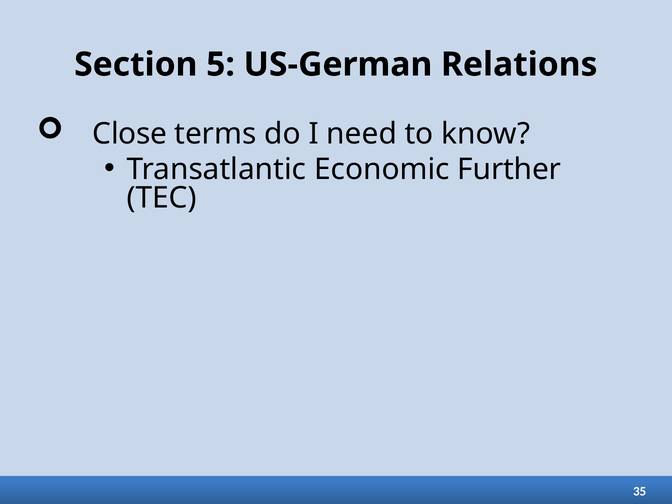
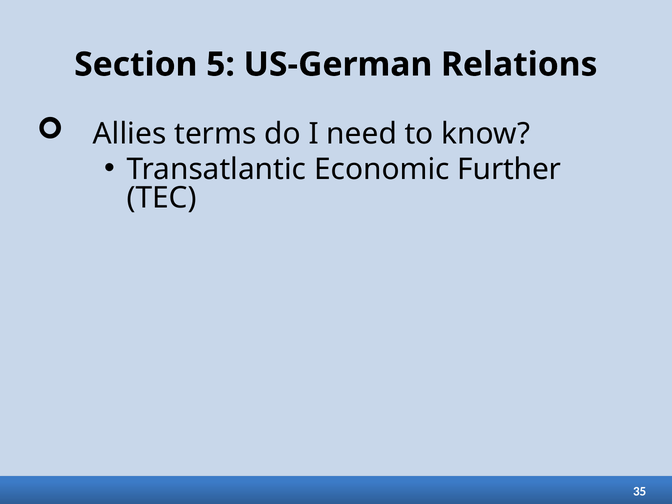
Close: Close -> Allies (130, 134)
